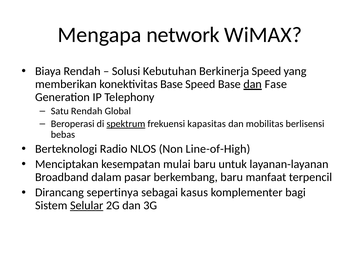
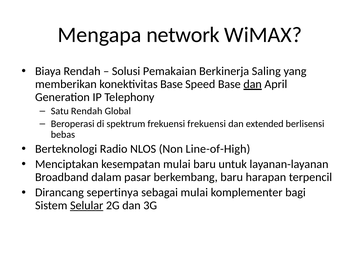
Kebutuhan: Kebutuhan -> Pemakaian (170, 71)
Berkinerja Speed: Speed -> Saling (266, 71)
Fase: Fase -> April (276, 84)
spektrum underline: present -> none (126, 124)
frekuensi kapasitas: kapasitas -> frekuensi (207, 124)
mobilitas: mobilitas -> extended (265, 124)
manfaat: manfaat -> harapan (266, 177)
sebagai kasus: kasus -> mulai (194, 193)
